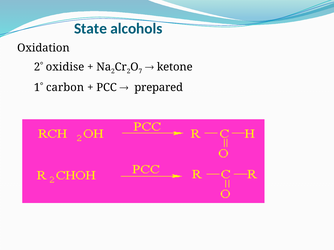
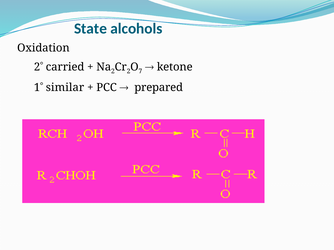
oxidise: oxidise -> carried (65, 67)
carbon: carbon -> similar (65, 88)
